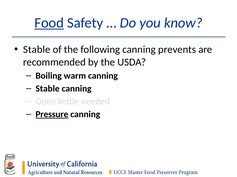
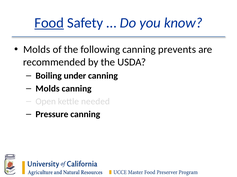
Stable: Stable -> Molds (37, 50)
warm: warm -> under (75, 76)
Stable: Stable -> Molds (48, 89)
Pressure underline: present -> none (52, 115)
